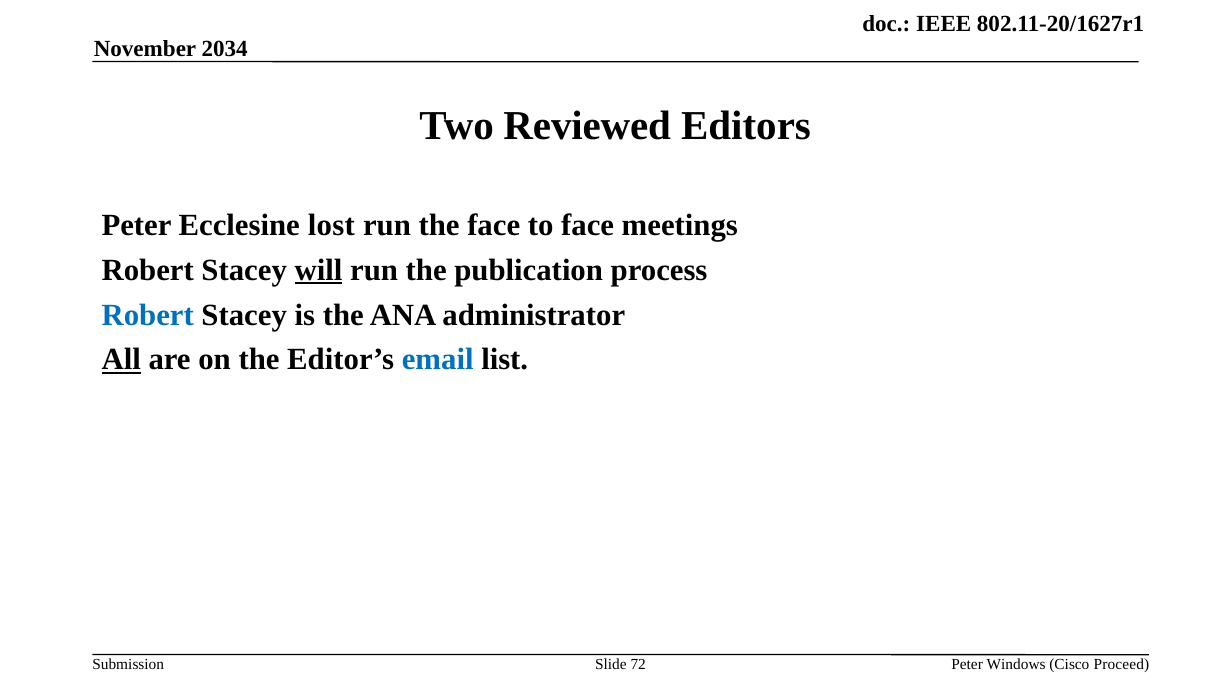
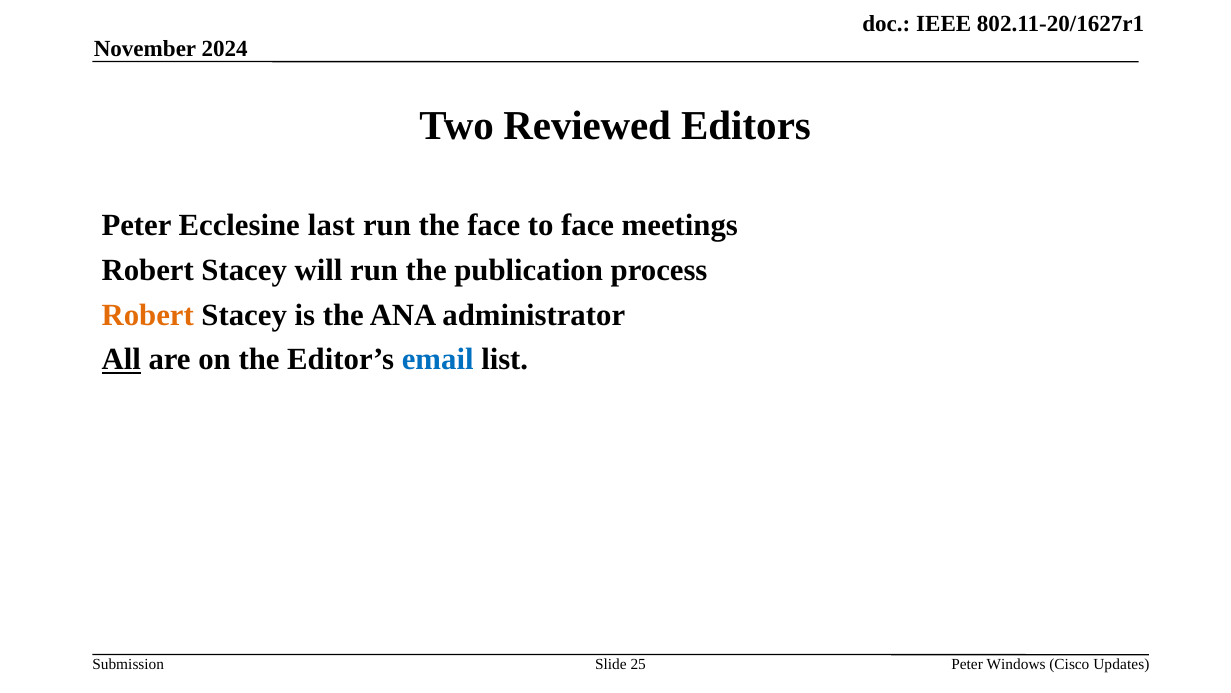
2034: 2034 -> 2024 (225, 49)
lost: lost -> last (331, 225)
will underline: present -> none (319, 270)
Robert colour: blue -> orange (148, 315)
72: 72 -> 25 (638, 664)
Proceed: Proceed -> Updates (1121, 664)
